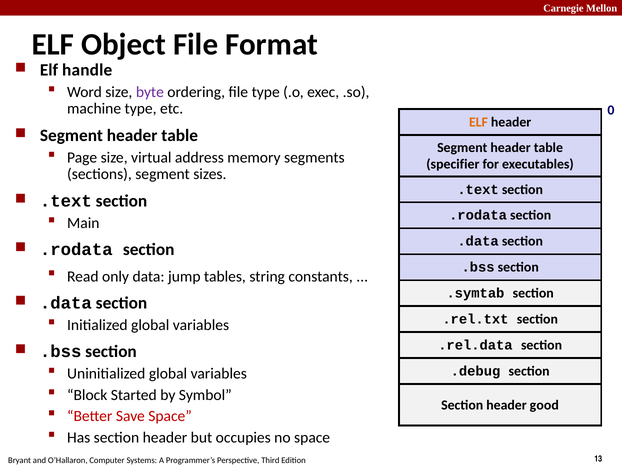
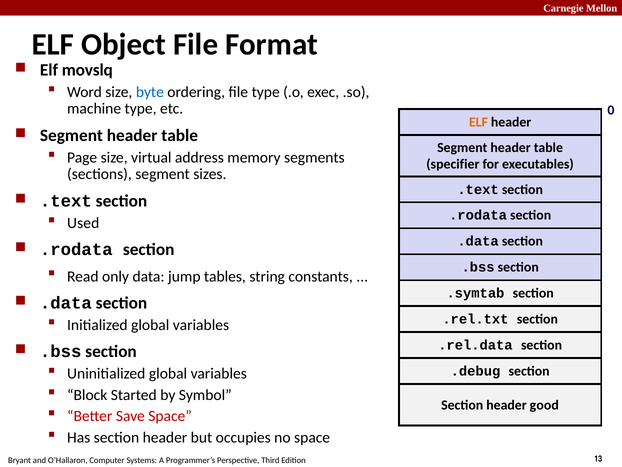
handle: handle -> movslq (87, 70)
byte colour: purple -> blue (150, 92)
Main: Main -> Used (83, 223)
